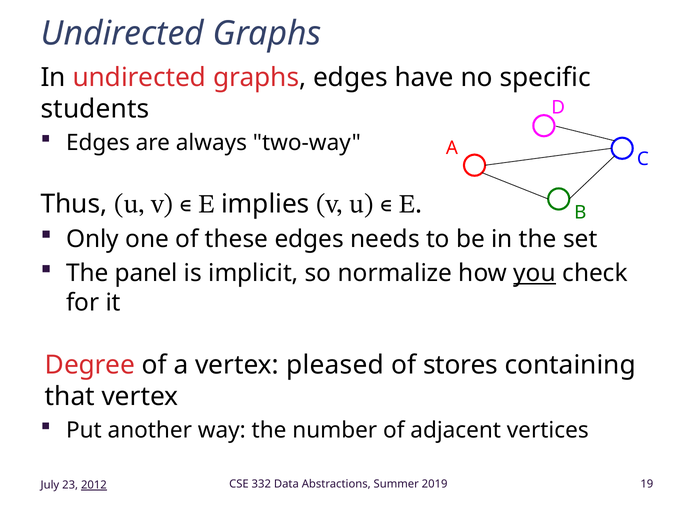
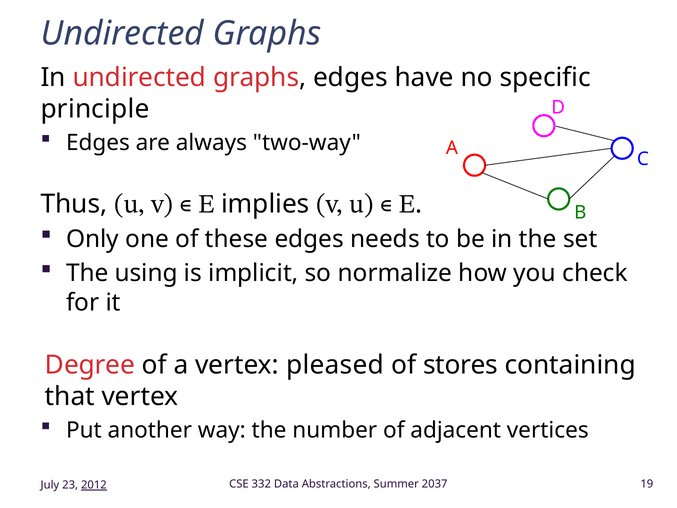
students: students -> principle (95, 109)
panel: panel -> using (146, 273)
you underline: present -> none (535, 273)
2019: 2019 -> 2037 (435, 484)
